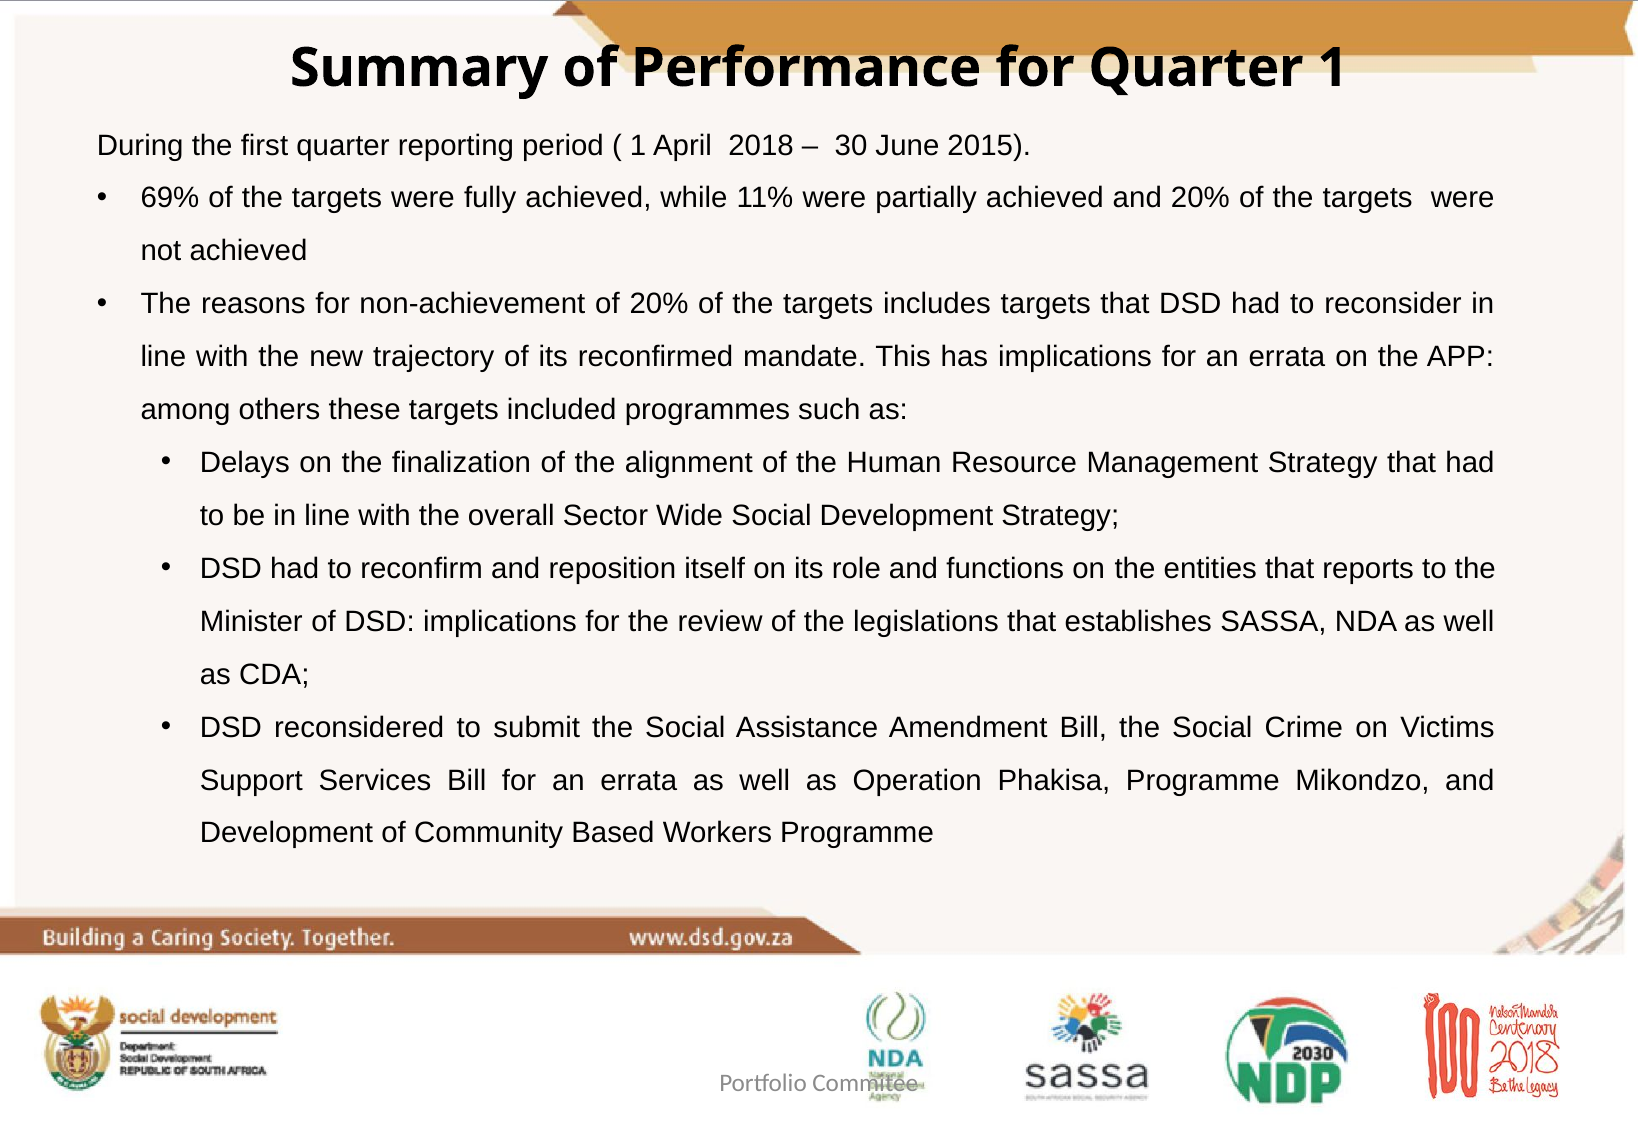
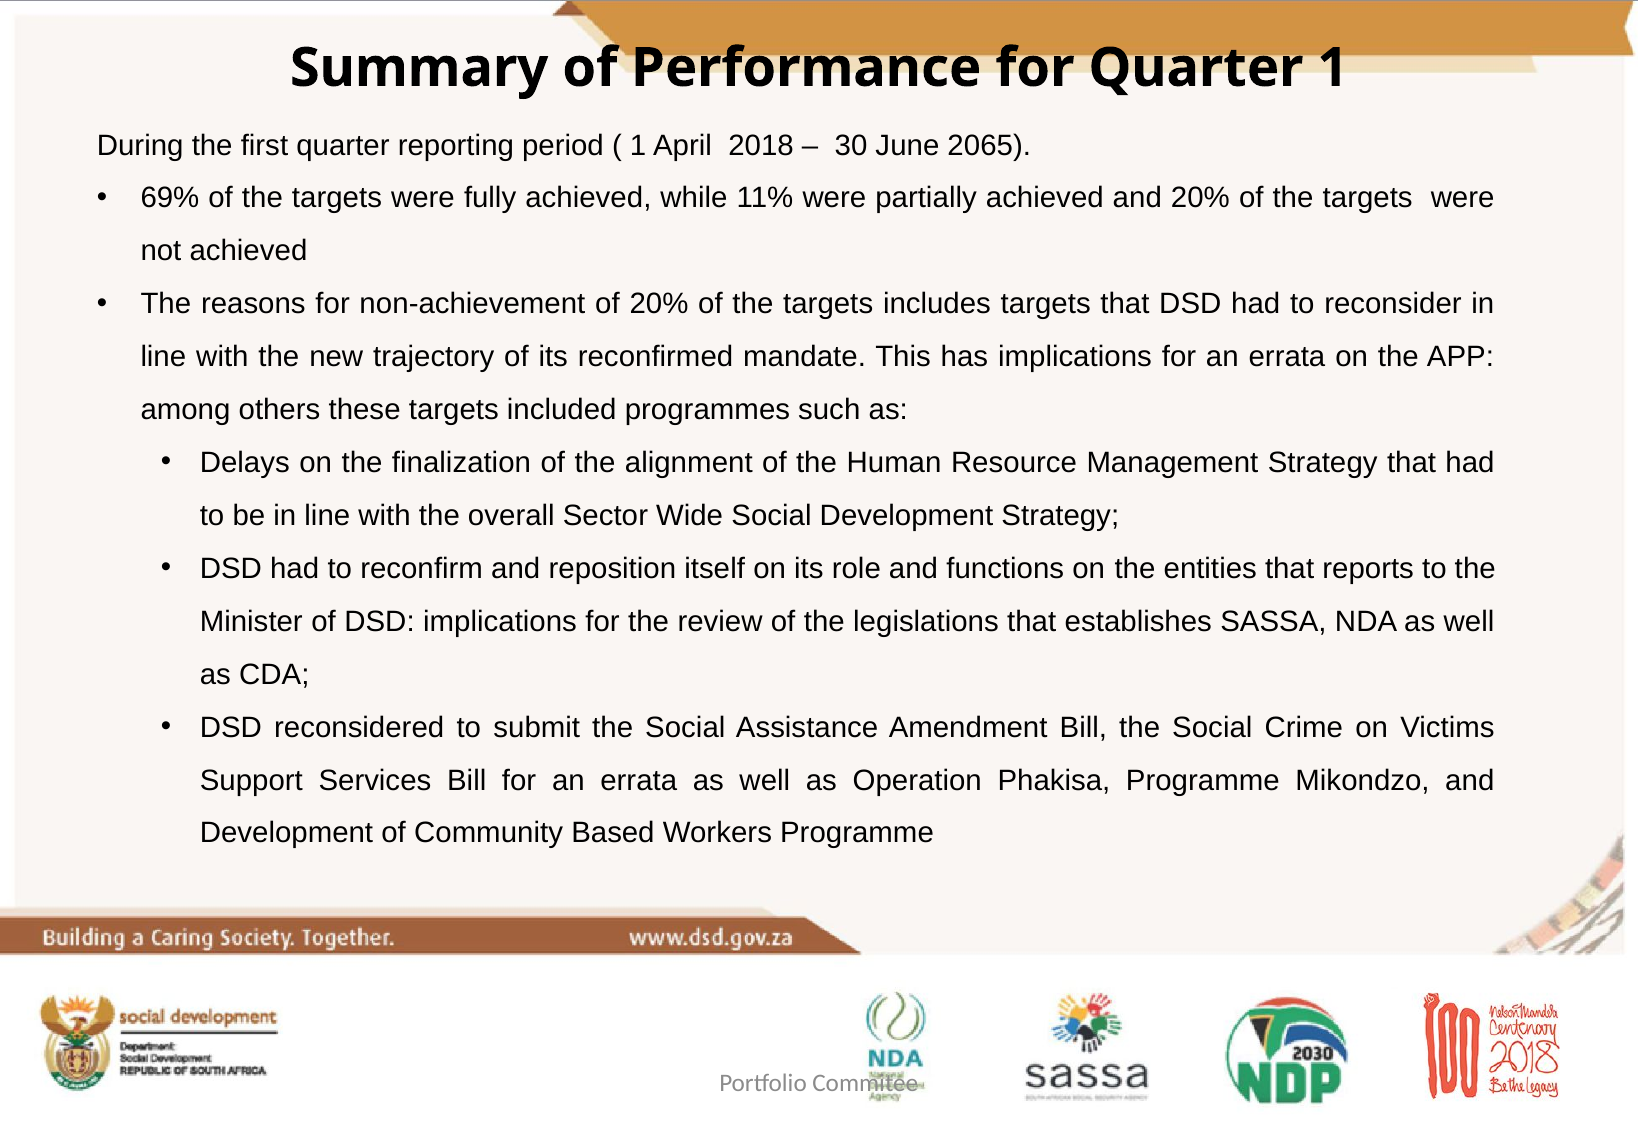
2015: 2015 -> 2065 (989, 145)
